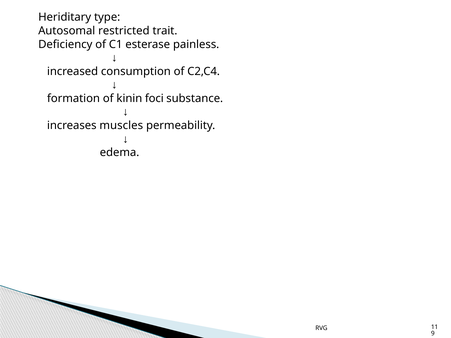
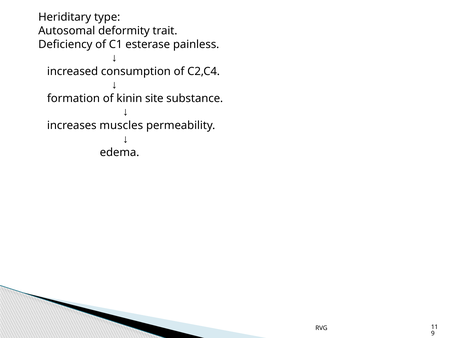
restricted: restricted -> deformity (124, 31)
foci: foci -> site (154, 98)
